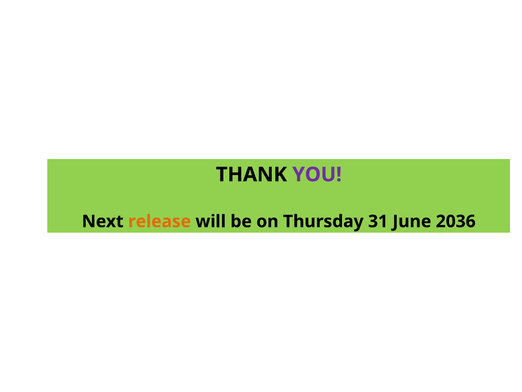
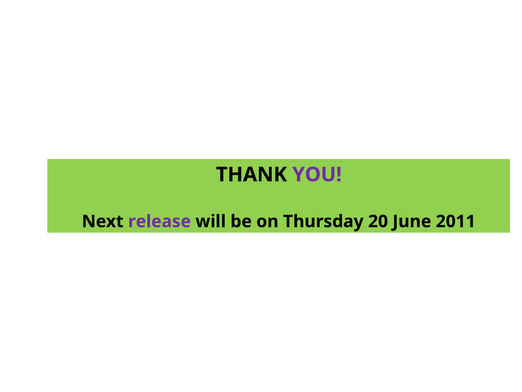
release colour: orange -> purple (160, 221)
31: 31 -> 20 (378, 221)
2036: 2036 -> 2011 (456, 221)
